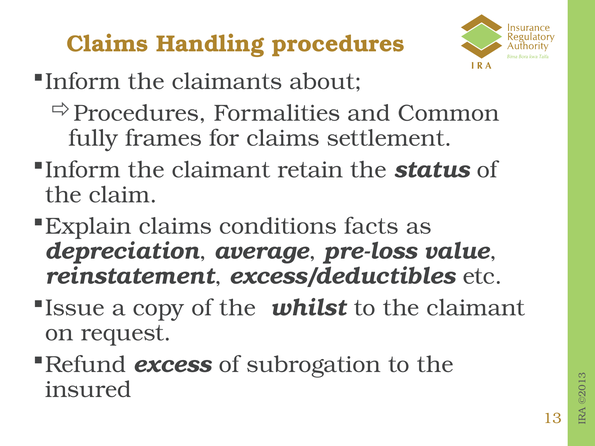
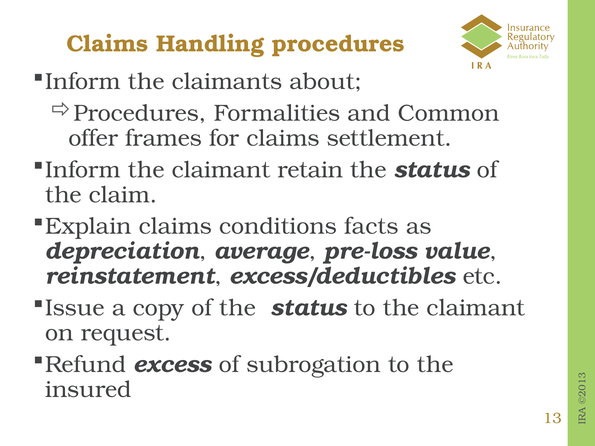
fully: fully -> offer (93, 138)
of the whilst: whilst -> status (309, 308)
